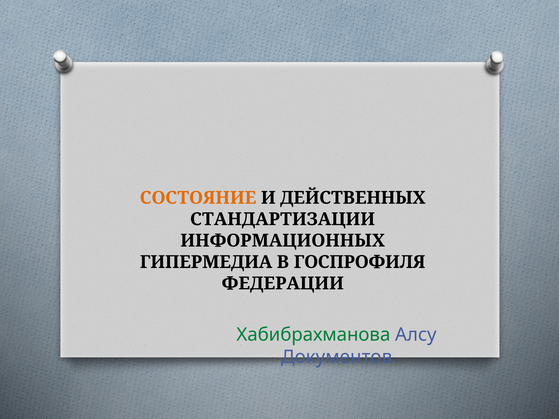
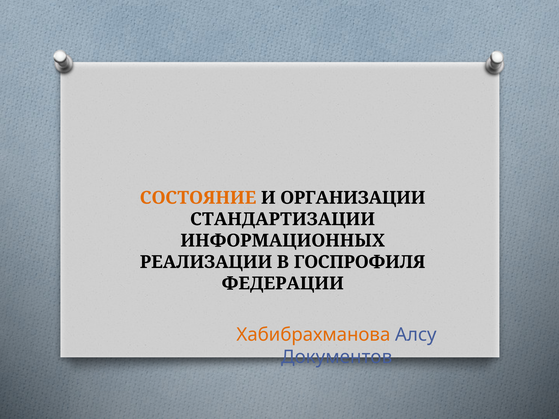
ДЕЙСТВЕННЫХ: ДЕЙСТВЕННЫХ -> ОРГАНИЗАЦИИ (353, 198)
ГИПЕРМЕДИА: ГИПЕРМЕДИА -> РЕАЛИЗАЦИИ (206, 262)
Хабибрахманова colour: green -> orange (314, 335)
